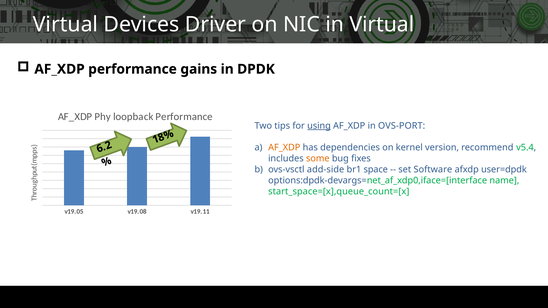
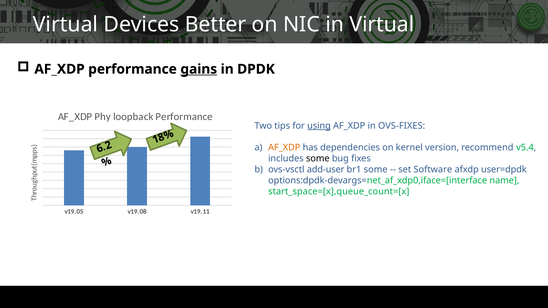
Driver: Driver -> Better (216, 25)
gains underline: none -> present (199, 69)
OVS-PORT: OVS-PORT -> OVS-FIXES (402, 126)
some colour: orange -> black (318, 159)
add-side: add-side -> add-user (326, 170)
br1 space: space -> some (376, 170)
